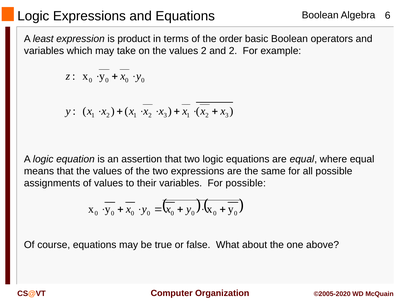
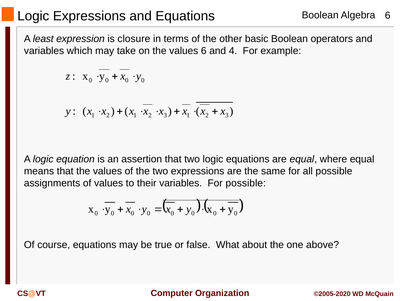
product: product -> closure (134, 39)
order: order -> other (231, 39)
values 2: 2 -> 6 (204, 51)
and 2: 2 -> 4 (233, 51)
